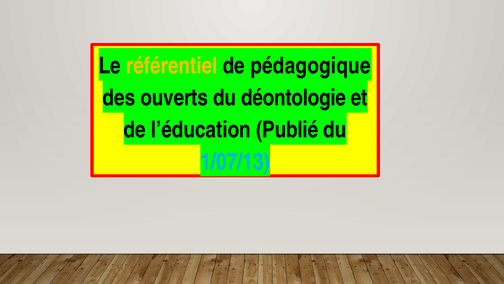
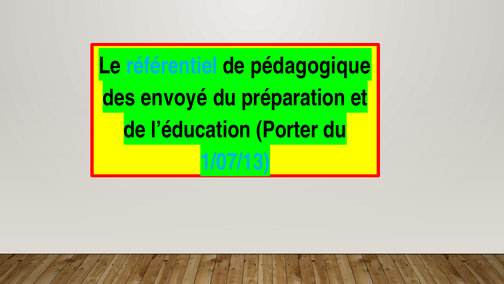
référentiel colour: yellow -> light blue (172, 66)
ouverts: ouverts -> envoyé (174, 98)
déontologie: déontologie -> préparation (293, 98)
Publié: Publié -> Porter (287, 130)
